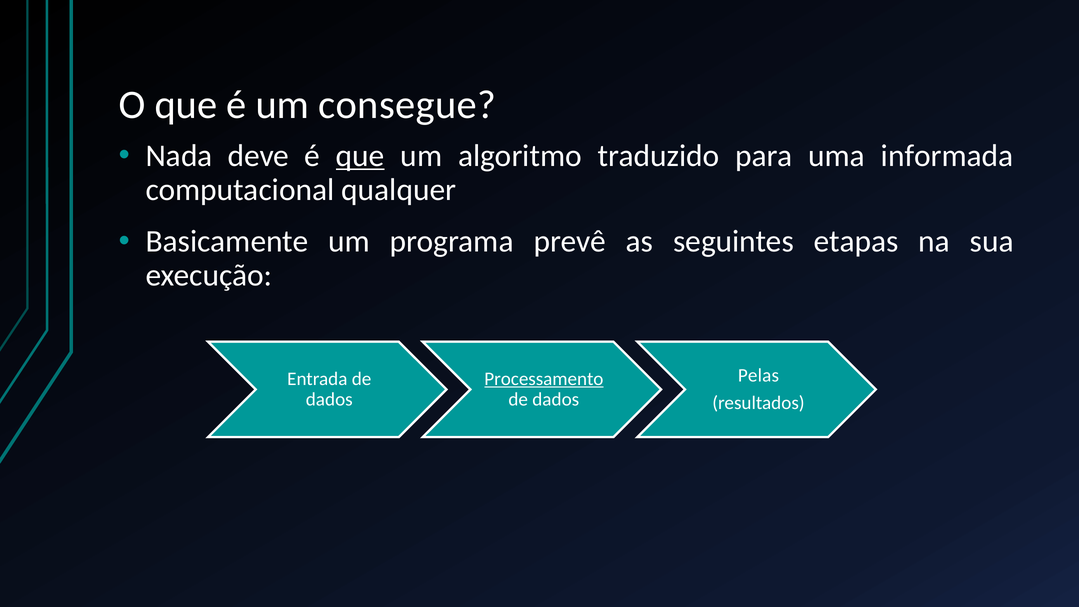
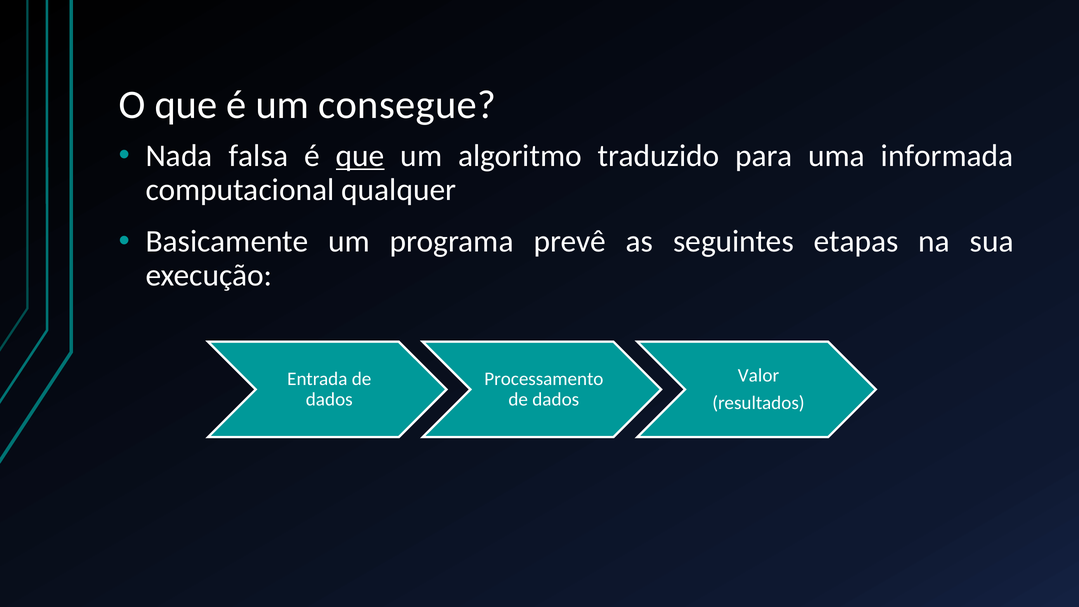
deve: deve -> falsa (258, 156)
Pelas: Pelas -> Valor (759, 376)
Processamento underline: present -> none (544, 379)
